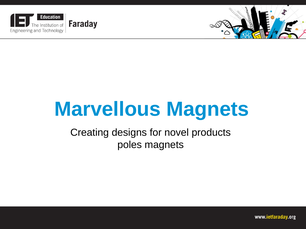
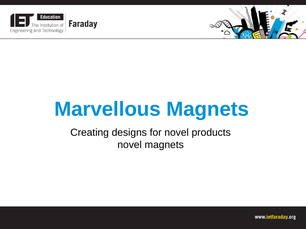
poles: poles -> novel (130, 145)
